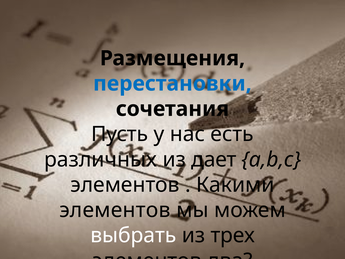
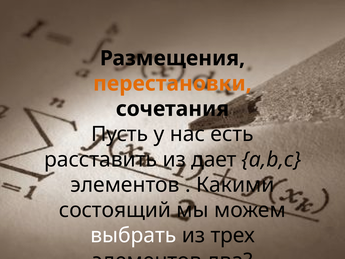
перестановки colour: blue -> orange (172, 84)
различных: различных -> расставить (101, 159)
элементов: элементов -> состоящий (115, 210)
